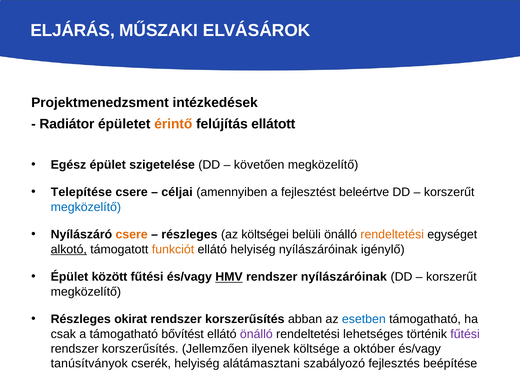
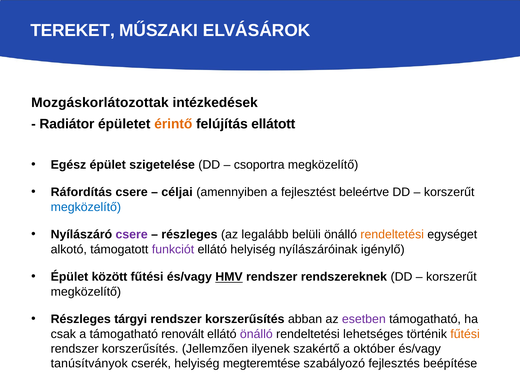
ELJÁRÁS: ELJÁRÁS -> TEREKET (73, 30)
Projektmenedzsment: Projektmenedzsment -> Mozgáskorlátozottak (100, 103)
követően: követően -> csoportra (259, 165)
Telepítése: Telepítése -> Ráfordítás (81, 192)
csere colour: orange -> purple (132, 235)
költségei: költségei -> legalább (265, 235)
alkotó underline: present -> none (69, 249)
funkciót colour: orange -> purple (173, 249)
rendszer nyílászáróinak: nyílászáróinak -> rendszereknek (344, 277)
okirat: okirat -> tárgyi (131, 319)
esetben colour: blue -> purple (364, 319)
bővítést: bővítést -> renovált (183, 334)
fűtési colour: purple -> orange (465, 334)
költsége: költsége -> szakértő (317, 349)
alátámasztani: alátámasztani -> megteremtése (262, 363)
